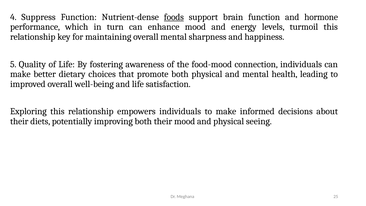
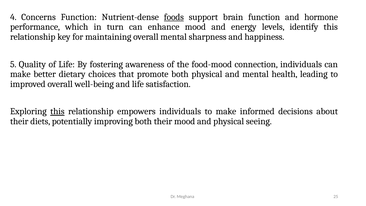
Suppress: Suppress -> Concerns (39, 17)
turmoil: turmoil -> identify (304, 27)
this underline: none -> present (57, 111)
